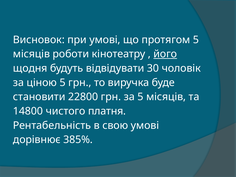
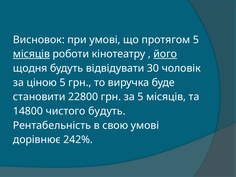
місяців underline: none -> present (31, 54)
чистого платня: платня -> будуть (107, 111)
385%: 385% -> 242% (78, 140)
